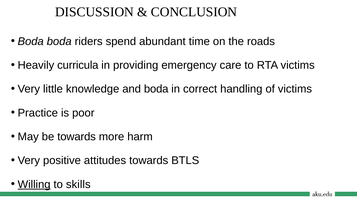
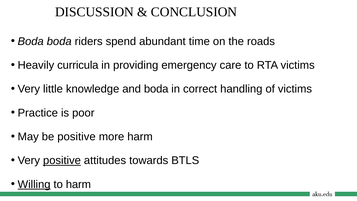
be towards: towards -> positive (76, 137)
positive underline: none -> present (62, 160)
to skills: skills -> harm (78, 184)
